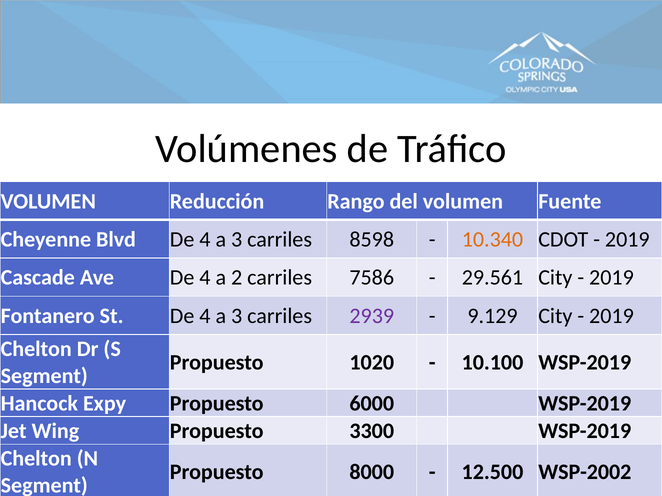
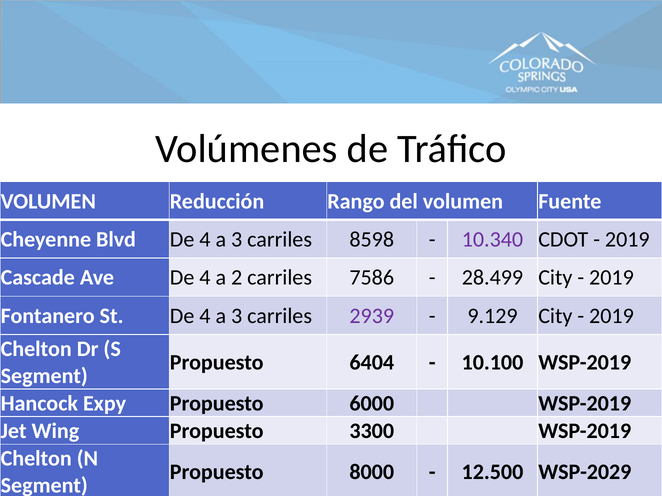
10.340 colour: orange -> purple (492, 240)
29.561: 29.561 -> 28.499 (492, 278)
1020: 1020 -> 6404 (372, 363)
WSP-2002: WSP-2002 -> WSP-2029 (585, 472)
